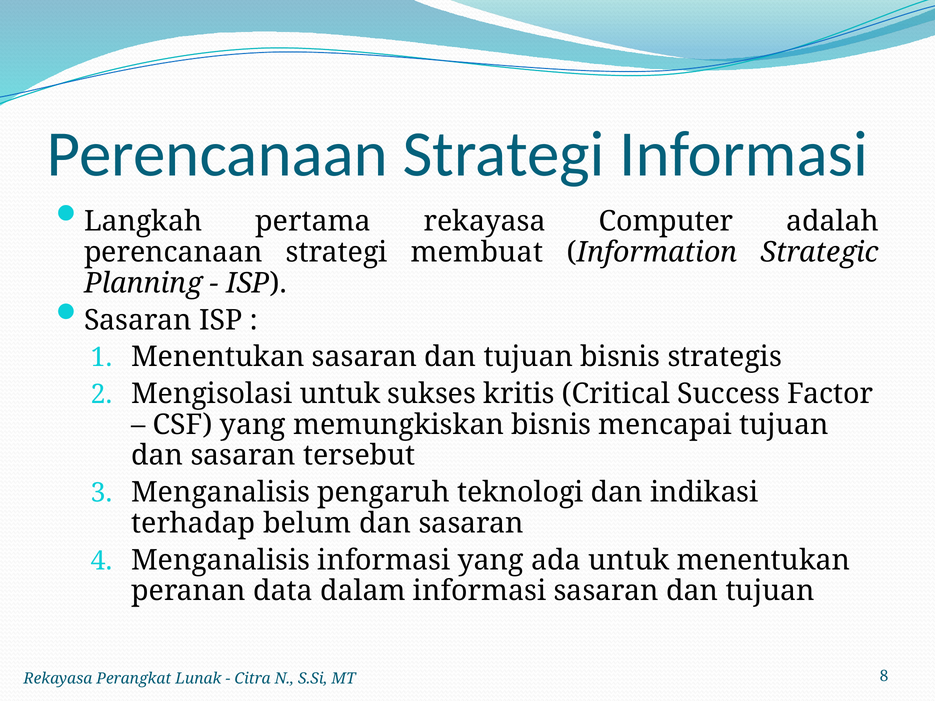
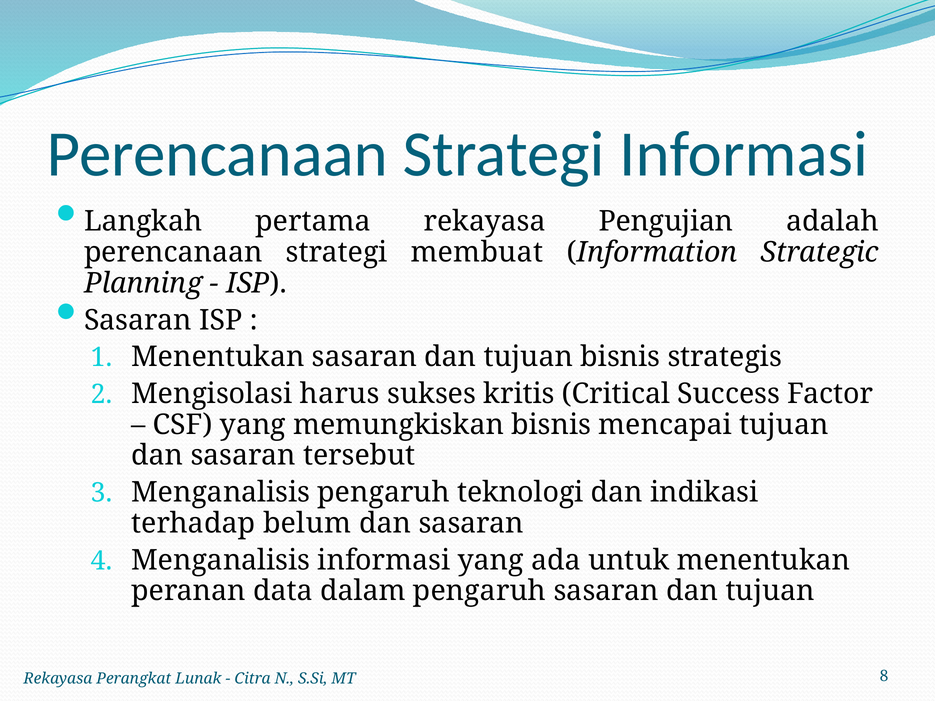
Computer: Computer -> Pengujian (666, 222)
Mengisolasi untuk: untuk -> harus (340, 394)
dalam informasi: informasi -> pengaruh (480, 591)
